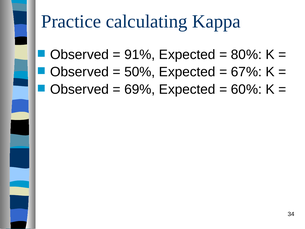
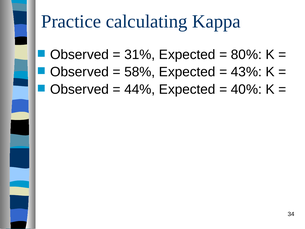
91%: 91% -> 31% (140, 55)
50%: 50% -> 58% (140, 72)
67%: 67% -> 43% (246, 72)
69%: 69% -> 44% (140, 89)
60%: 60% -> 40% (246, 89)
